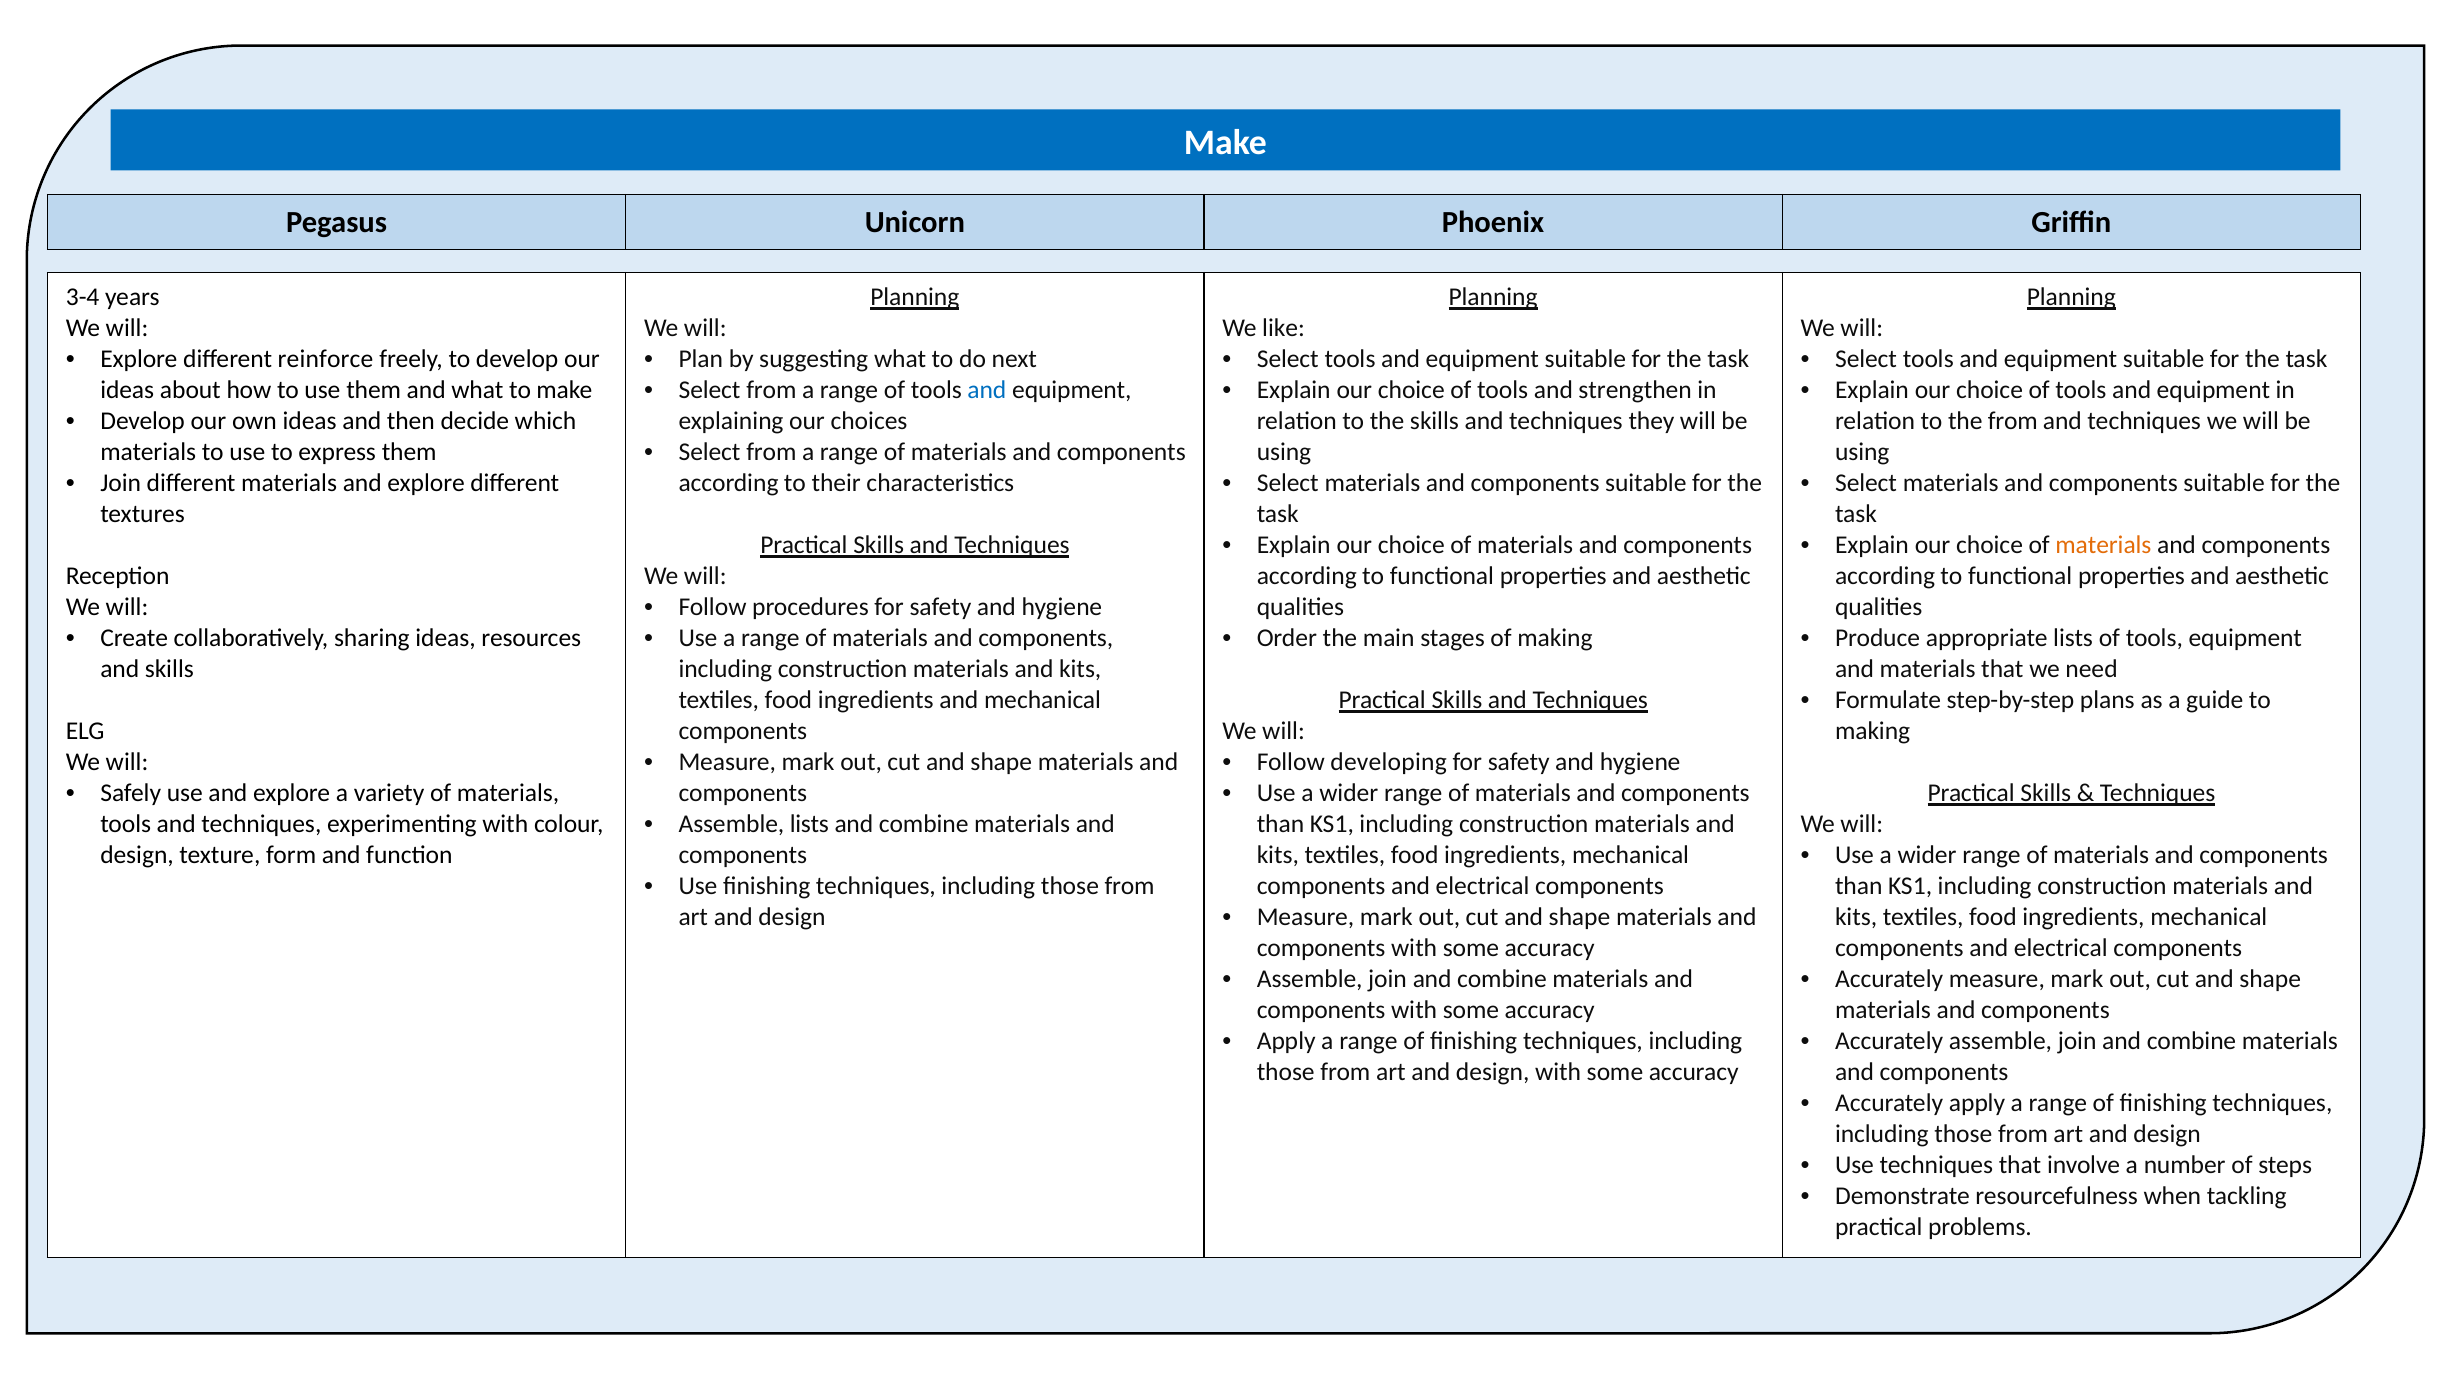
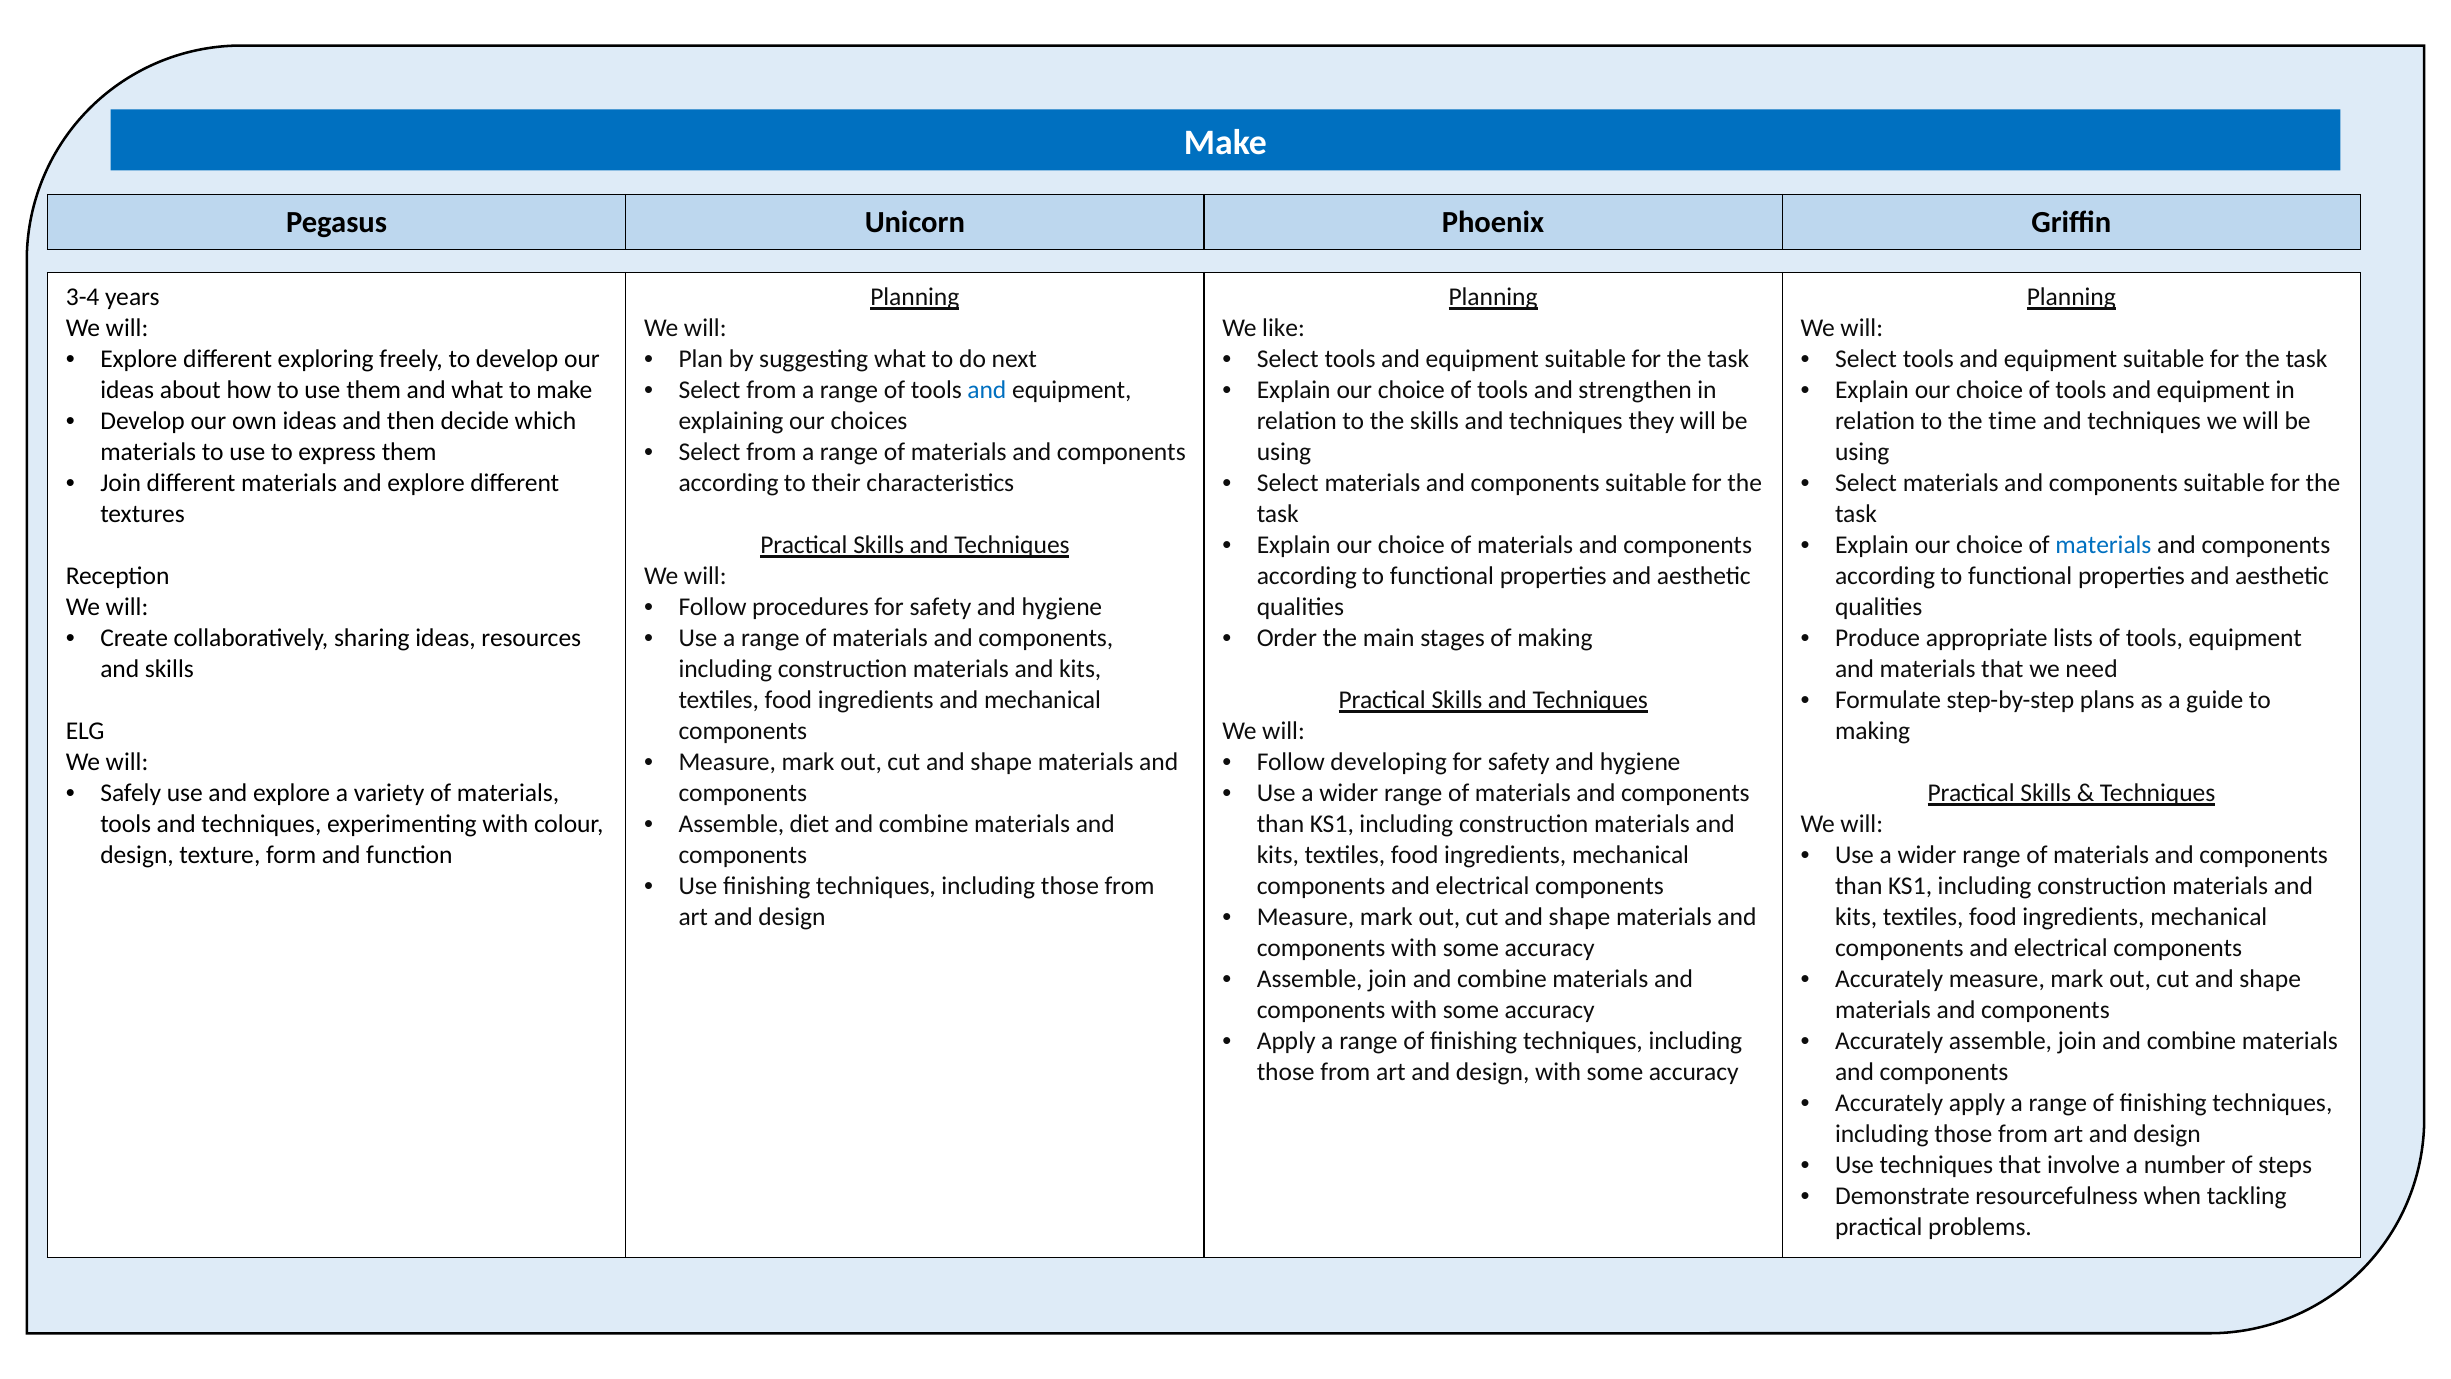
reinforce: reinforce -> exploring (326, 359)
the from: from -> time (2013, 421)
materials colour: orange -> blue (2103, 545)
Assemble lists: lists -> diet (809, 824)
